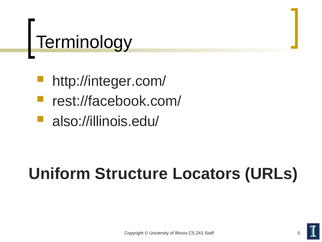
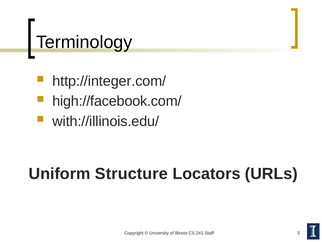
rest://facebook.com/: rest://facebook.com/ -> high://facebook.com/ (117, 101)
also://illinois.edu/: also://illinois.edu/ -> with://illinois.edu/ (106, 121)
